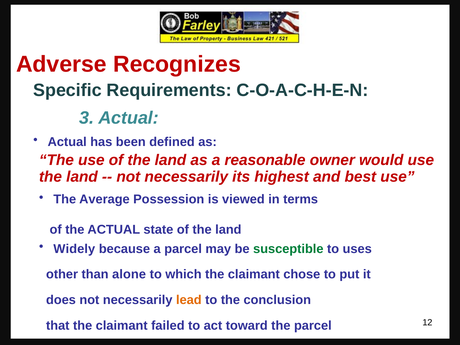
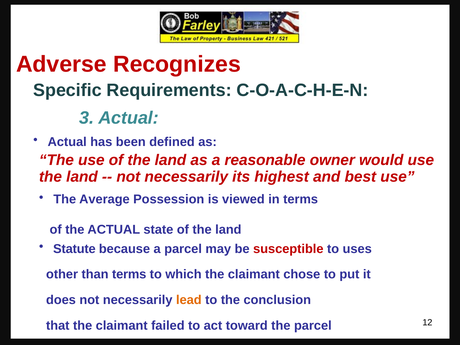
Widely: Widely -> Statute (74, 249)
susceptible colour: green -> red (288, 249)
than alone: alone -> terms (129, 274)
